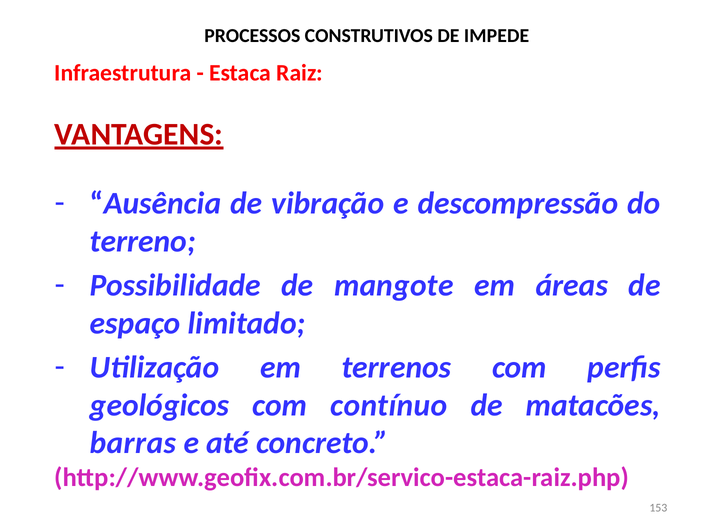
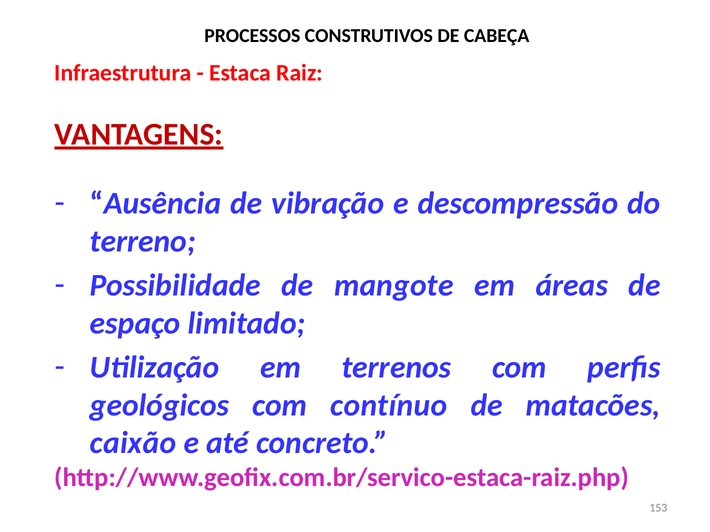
IMPEDE: IMPEDE -> CABEÇA (497, 36)
barras: barras -> caixão (133, 443)
